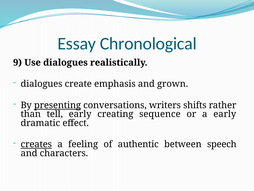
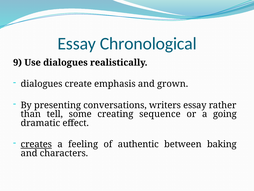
presenting underline: present -> none (57, 105)
writers shifts: shifts -> essay (195, 105)
tell early: early -> some (80, 114)
a early: early -> going (225, 114)
speech: speech -> baking (222, 144)
